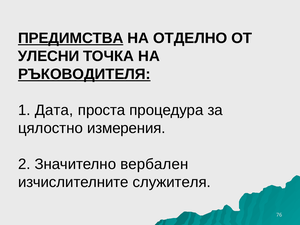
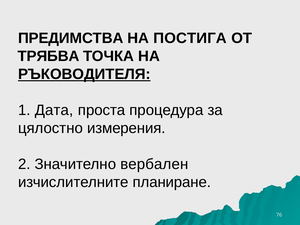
ПРЕДИМСТВА underline: present -> none (71, 38)
ОТДЕЛНО: ОТДЕЛНО -> ПОСТИГА (190, 38)
УЛЕСНИ: УЛЕСНИ -> ТРЯБВА (49, 56)
служителя: служителя -> планиране (172, 182)
